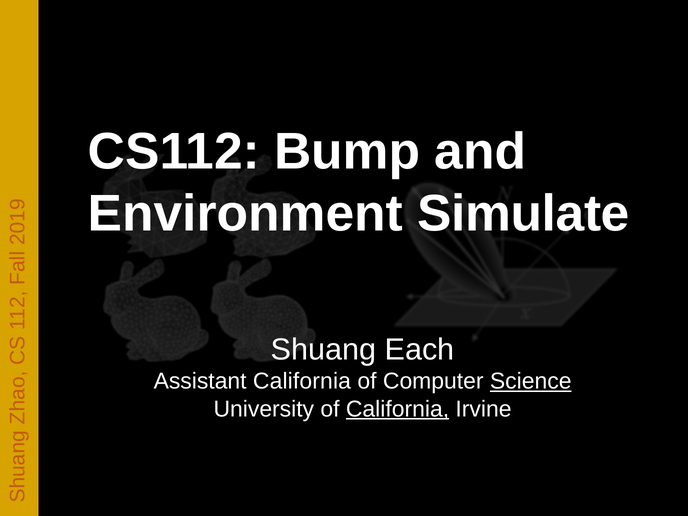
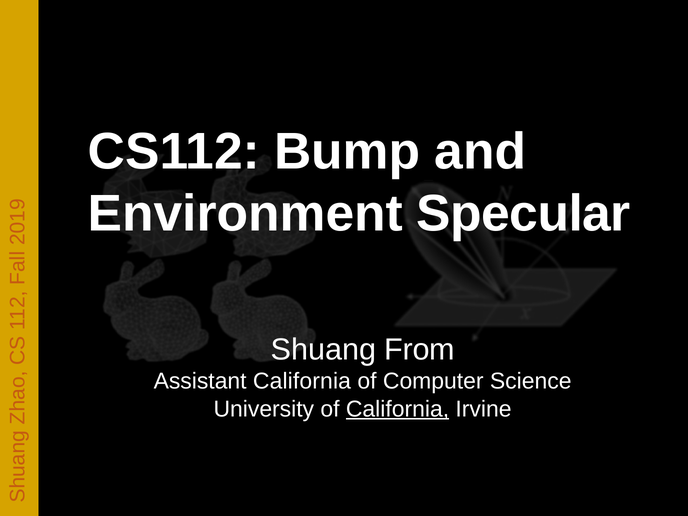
Simulate: Simulate -> Specular (523, 214)
Each: Each -> From (420, 350)
Science underline: present -> none (531, 381)
